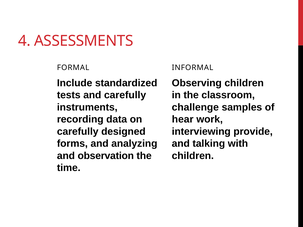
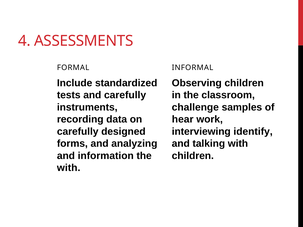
provide: provide -> identify (253, 132)
observation: observation -> information (106, 156)
time: time -> with (69, 168)
